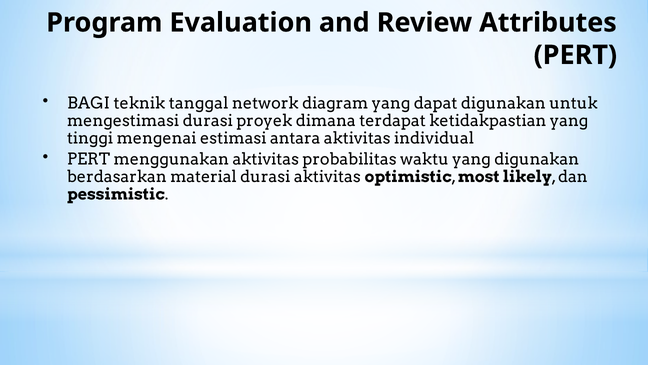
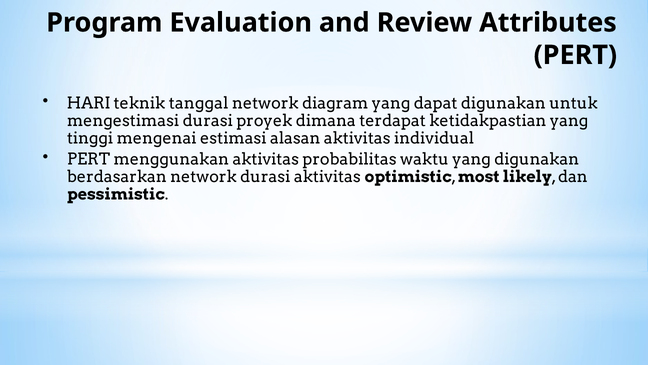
BAGI: BAGI -> HARI (89, 103)
antara: antara -> alasan (295, 138)
berdasarkan material: material -> network (203, 177)
